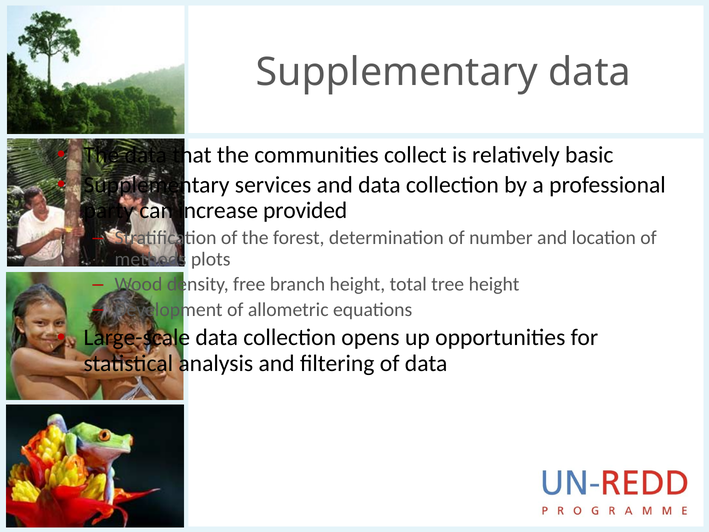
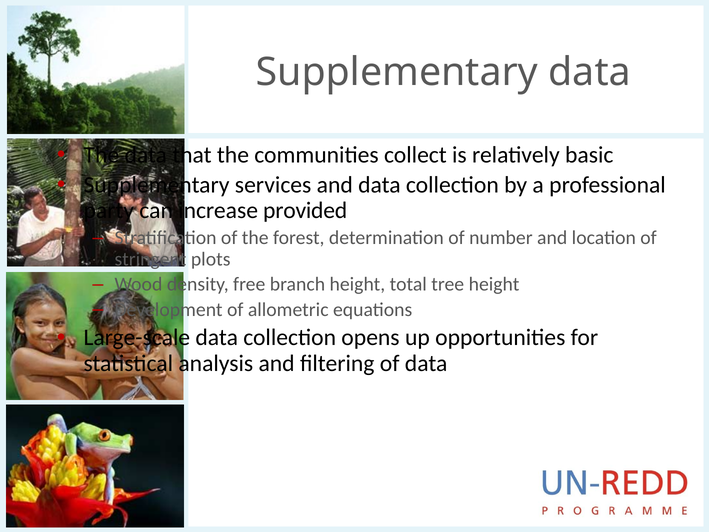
methods: methods -> stringent (150, 259)
